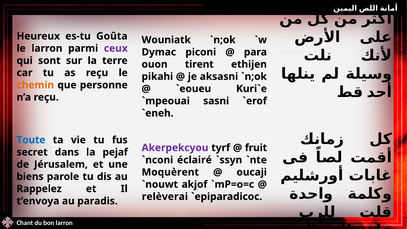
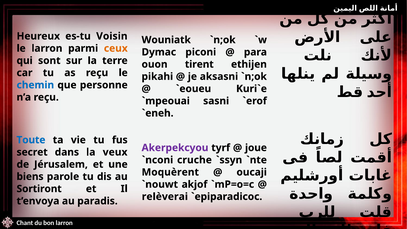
Goûta: Goûta -> Voisin (112, 36)
ceux colour: purple -> orange (116, 48)
chemin colour: orange -> blue (35, 85)
fruit: fruit -> joue (256, 148)
pejaf: pejaf -> veux (115, 152)
éclairé: éclairé -> cruche (194, 160)
Rappelez: Rappelez -> Sortiront (39, 189)
